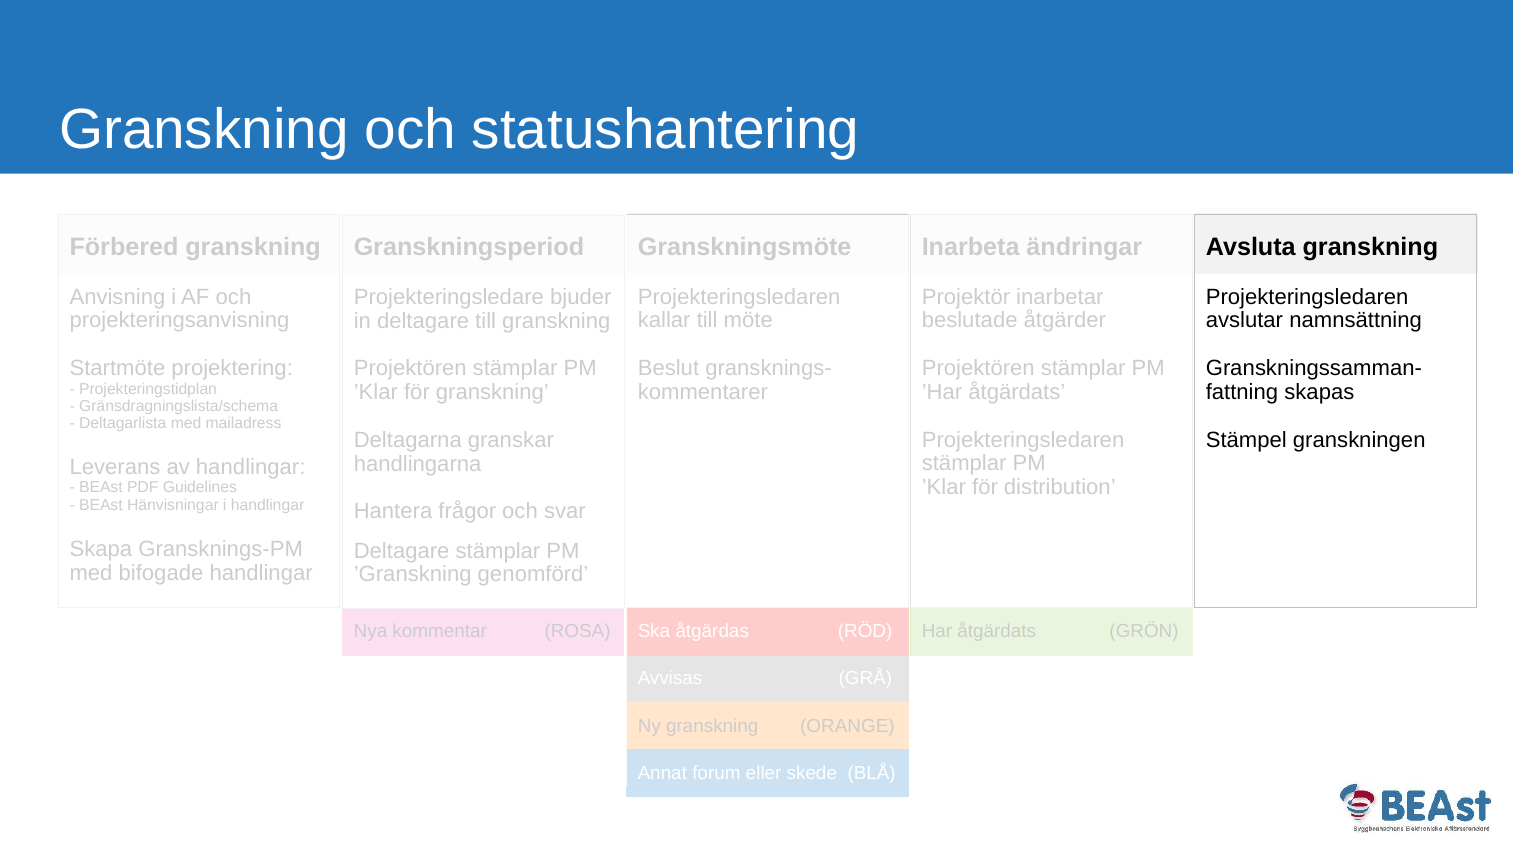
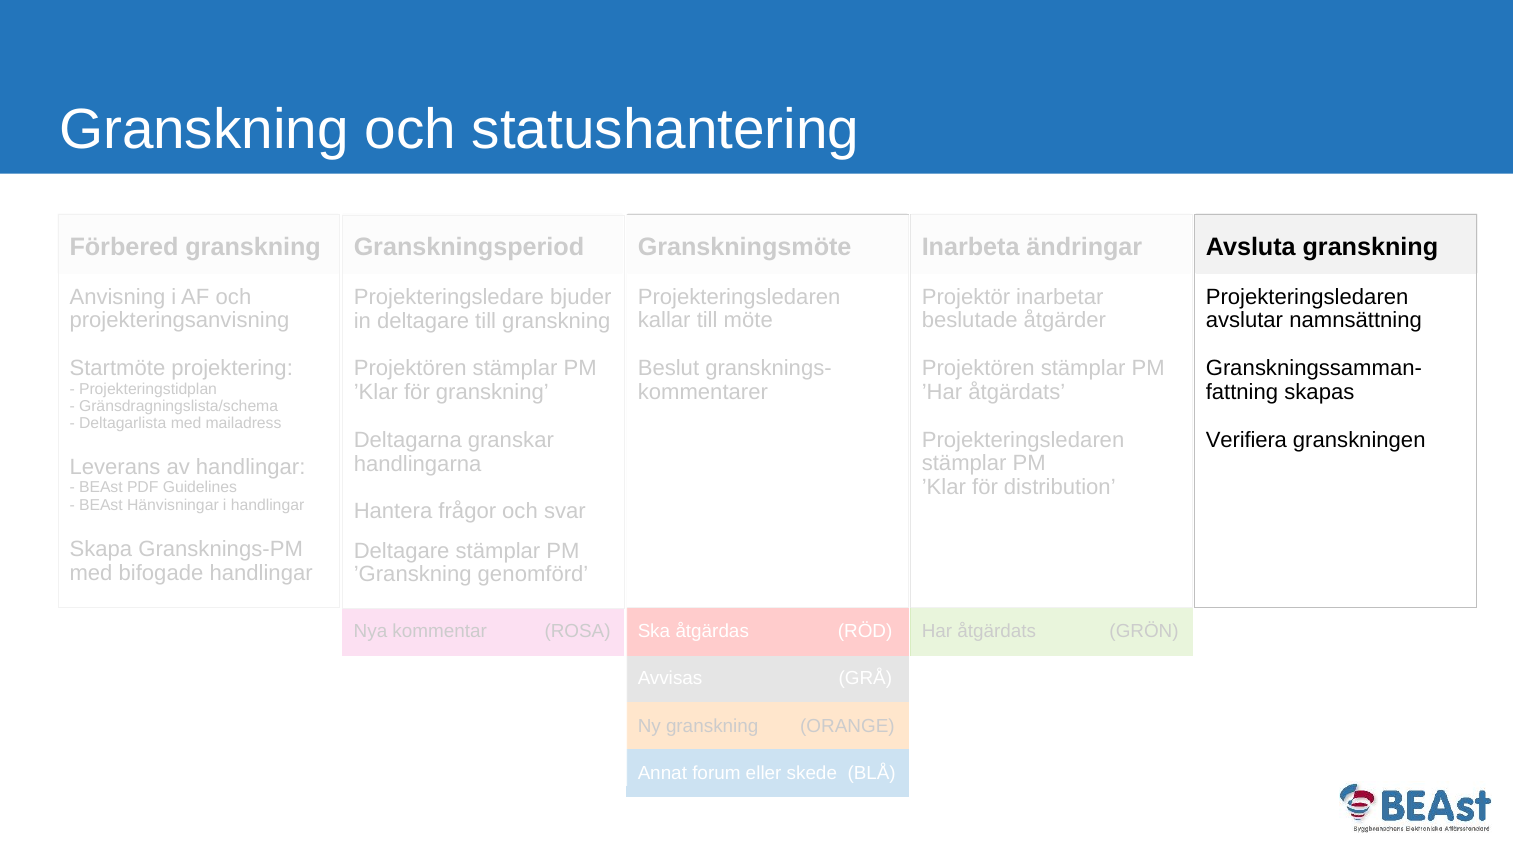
Stämpel: Stämpel -> Verifiera (1246, 440)
